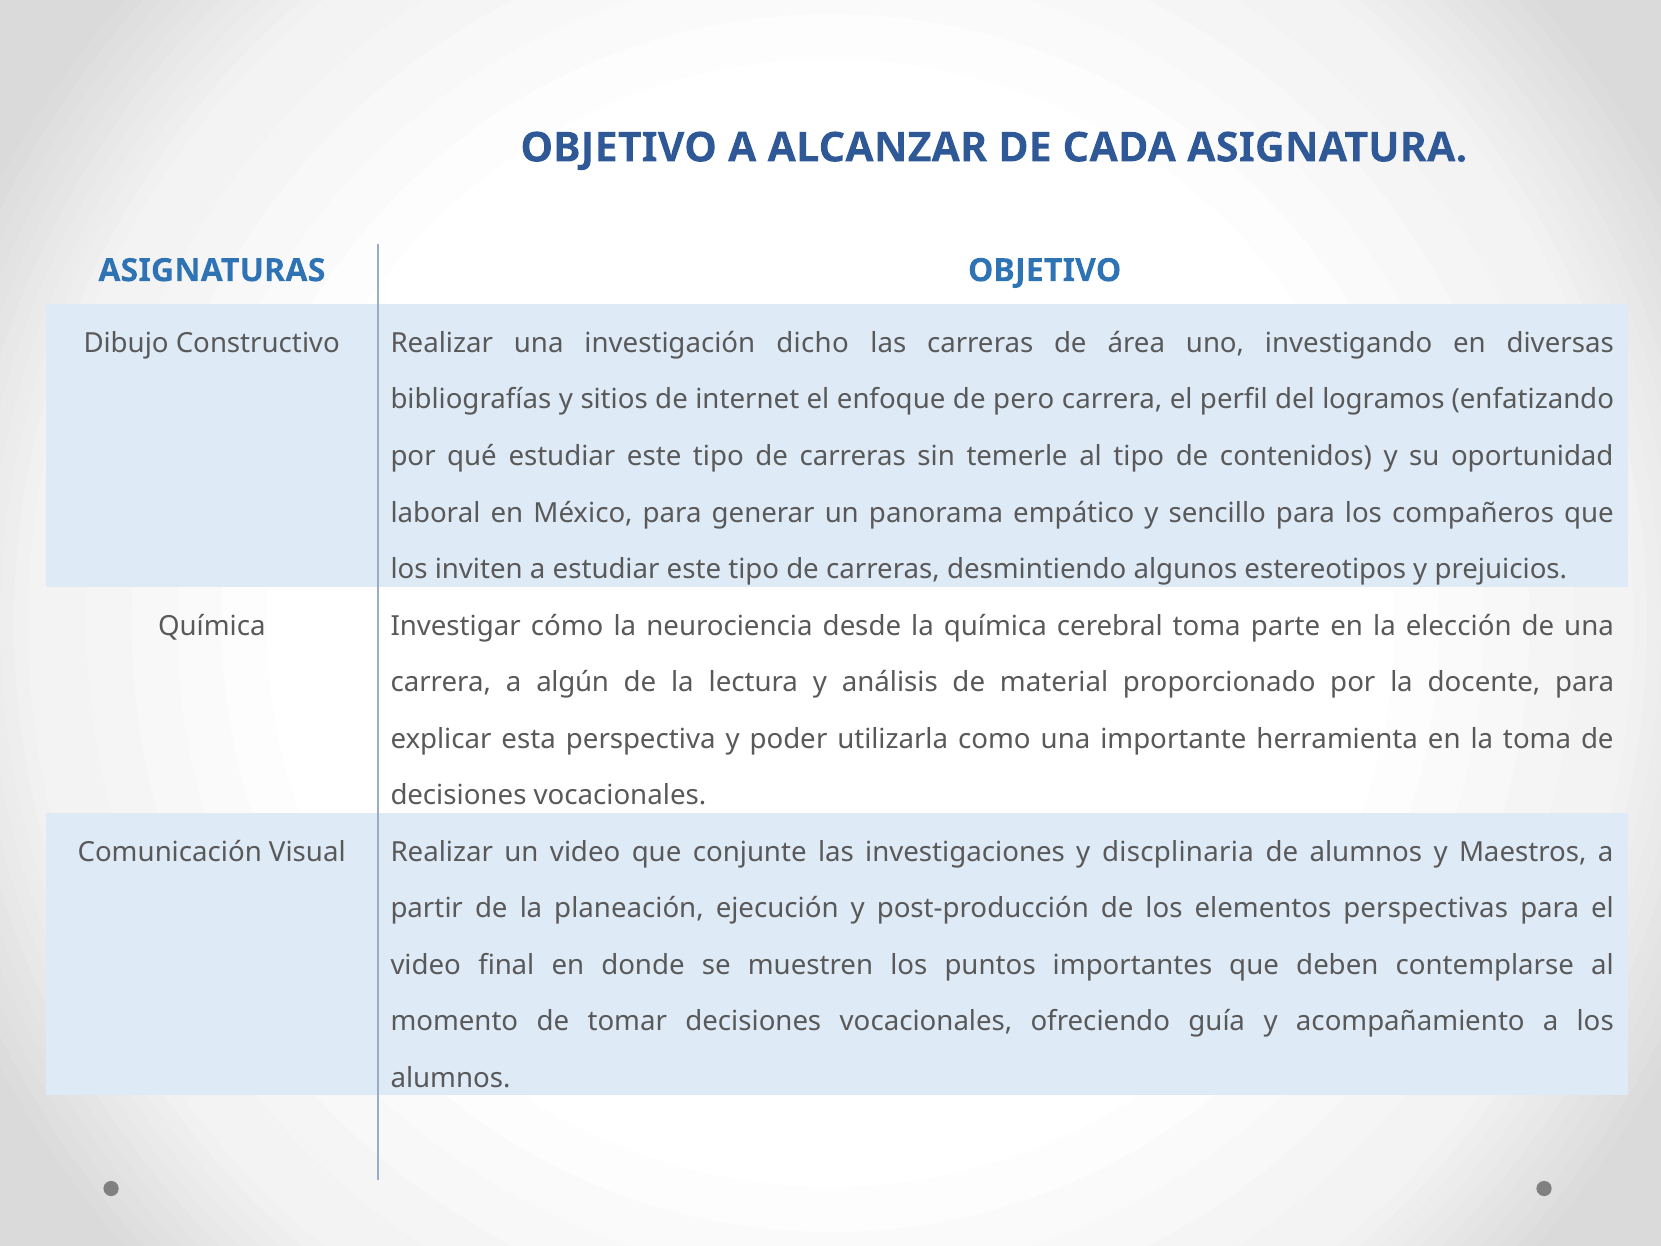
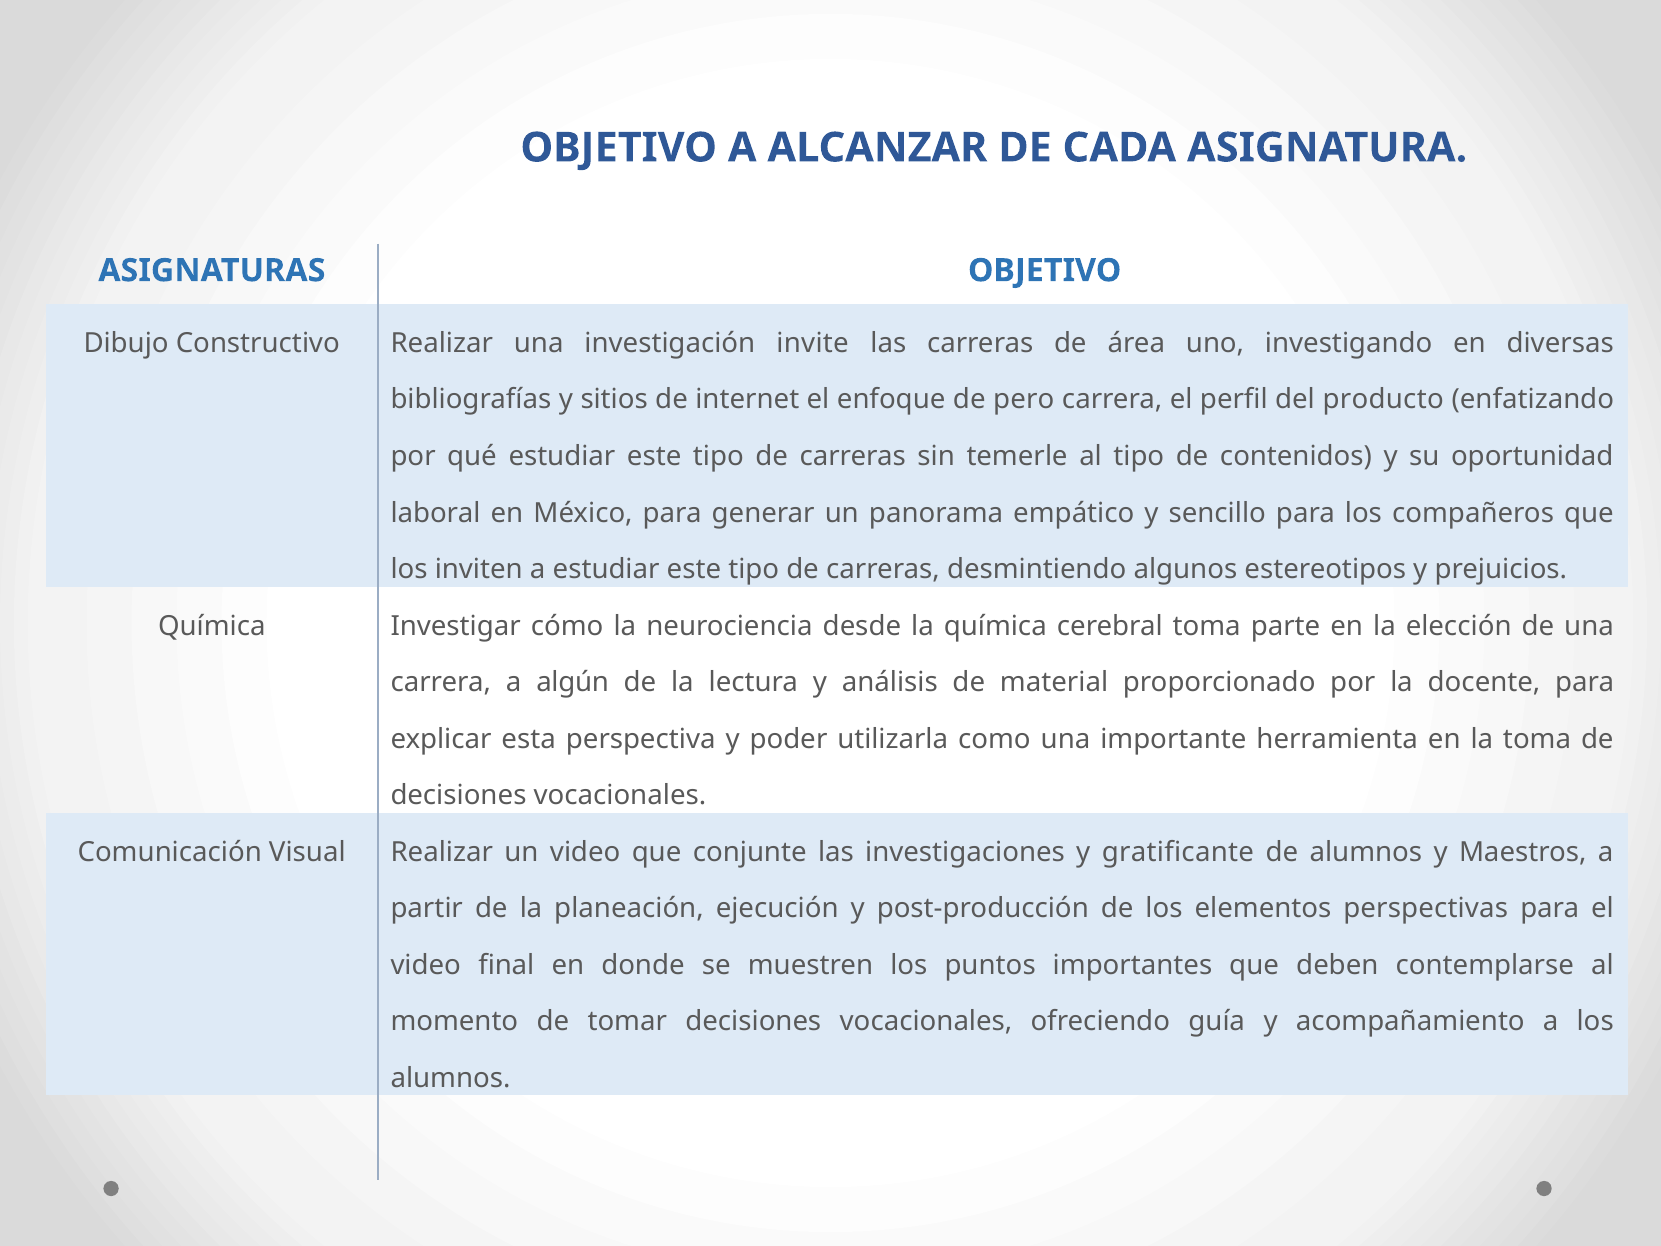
dicho: dicho -> invite (813, 343)
logramos: logramos -> producto (1383, 400)
discplinaria: discplinaria -> gratificante (1178, 852)
